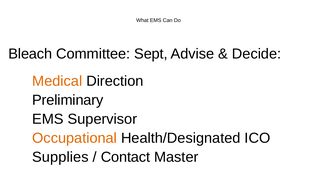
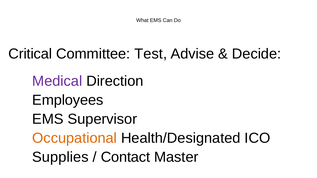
Bleach: Bleach -> Critical (30, 54)
Sept: Sept -> Test (151, 54)
Medical colour: orange -> purple (57, 81)
Preliminary: Preliminary -> Employees (68, 100)
